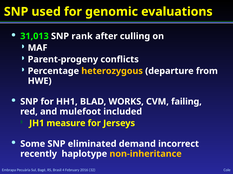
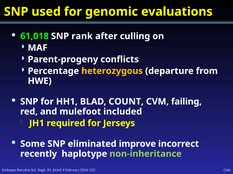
31,013: 31,013 -> 61,018 (34, 36)
WORKS: WORKS -> COUNT (126, 102)
measure: measure -> required (66, 124)
demand: demand -> improve (137, 144)
non-inheritance colour: yellow -> light green (146, 154)
